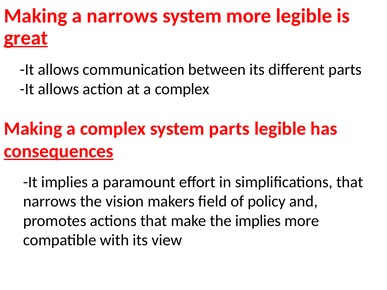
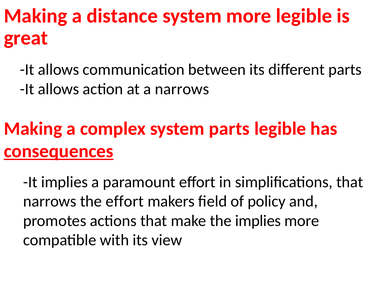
a narrows: narrows -> distance (122, 16)
great underline: present -> none (26, 38)
at a complex: complex -> narrows (182, 89)
the vision: vision -> effort (125, 202)
